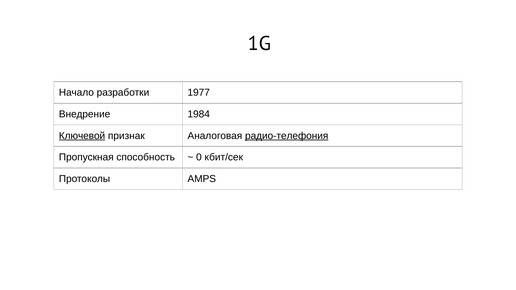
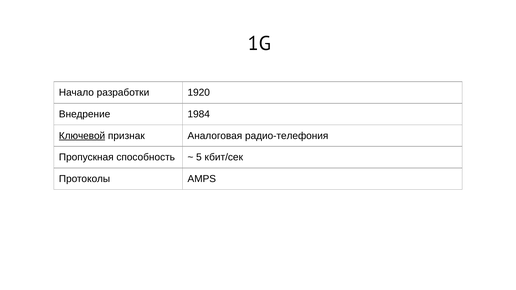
1977: 1977 -> 1920 (199, 93)
радио-телефония underline: present -> none (287, 136)
0: 0 -> 5 (199, 157)
